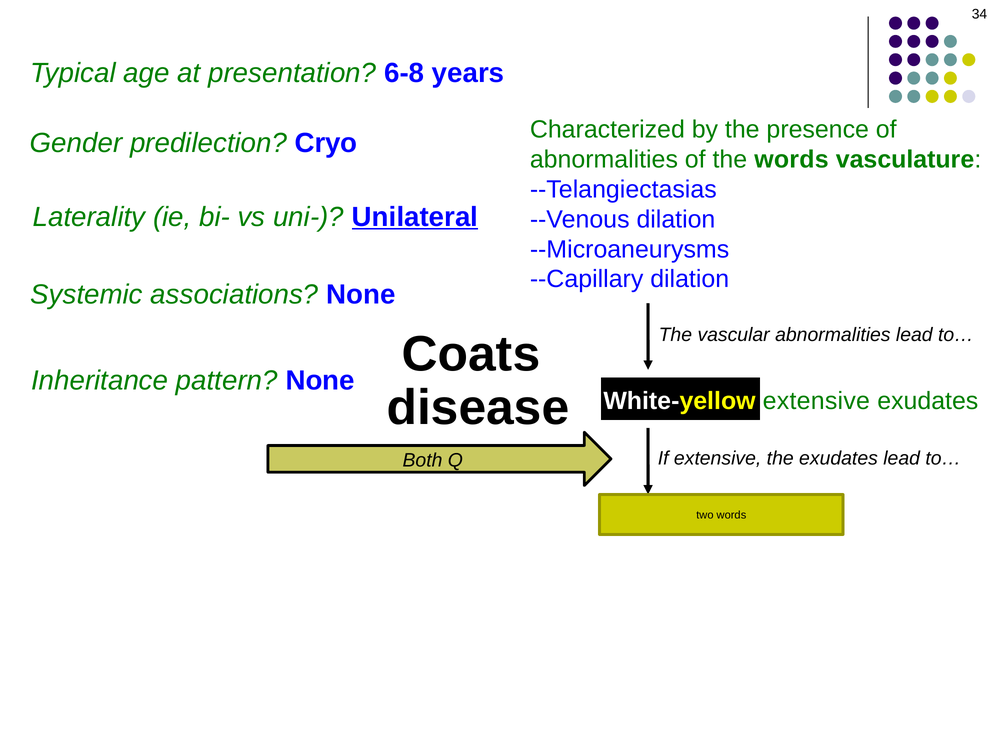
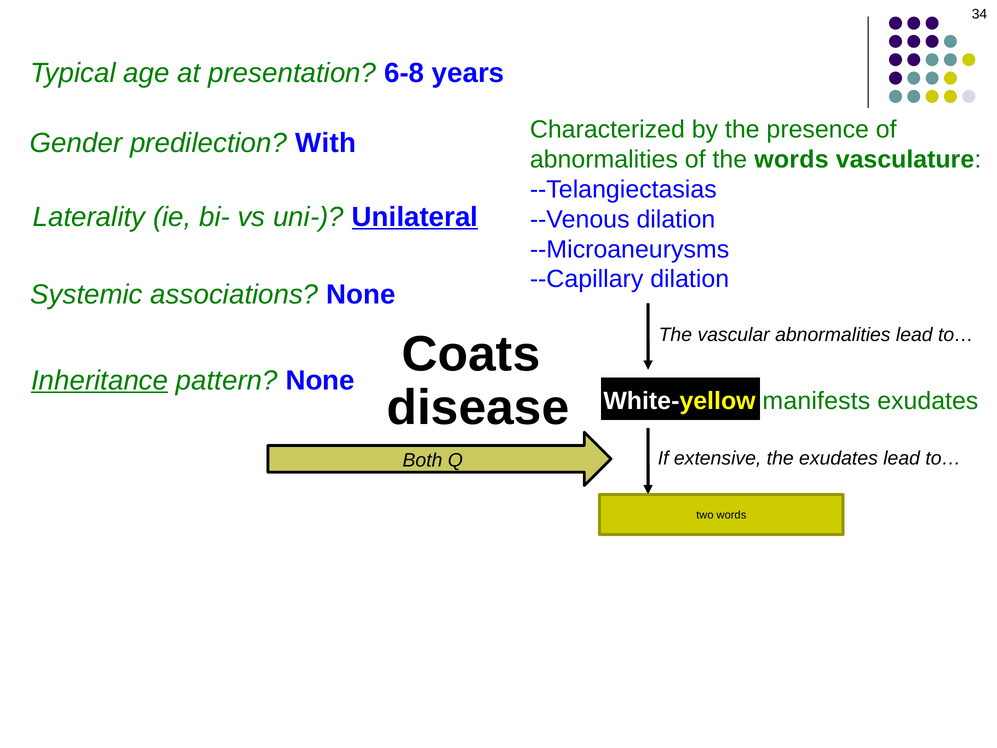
Cryo: Cryo -> With (326, 143)
Inheritance underline: none -> present (100, 380)
White-yellow extensive: extensive -> manifests (816, 401)
